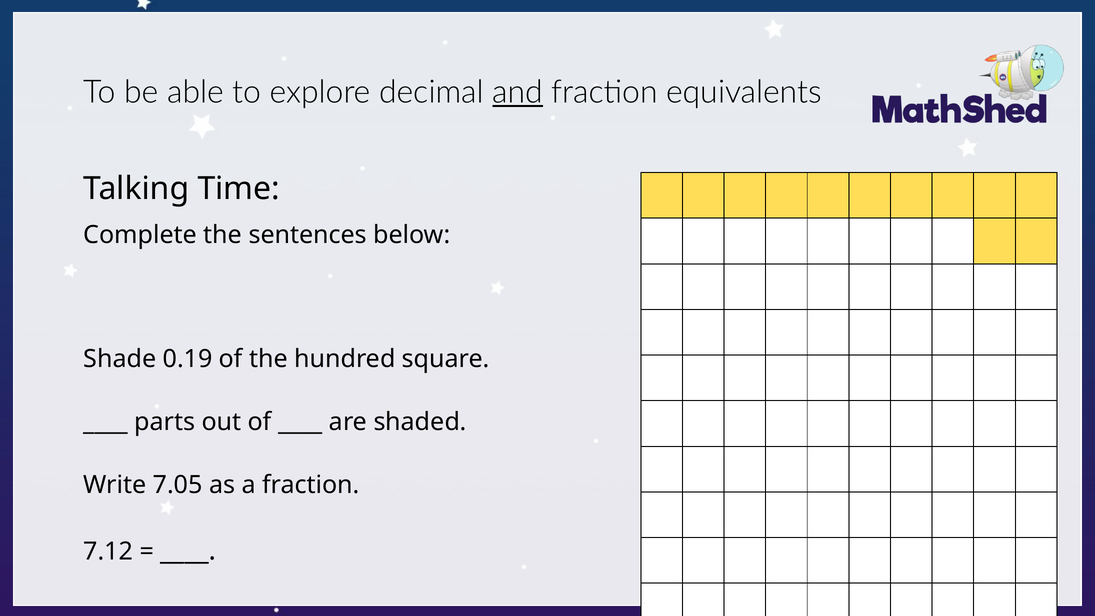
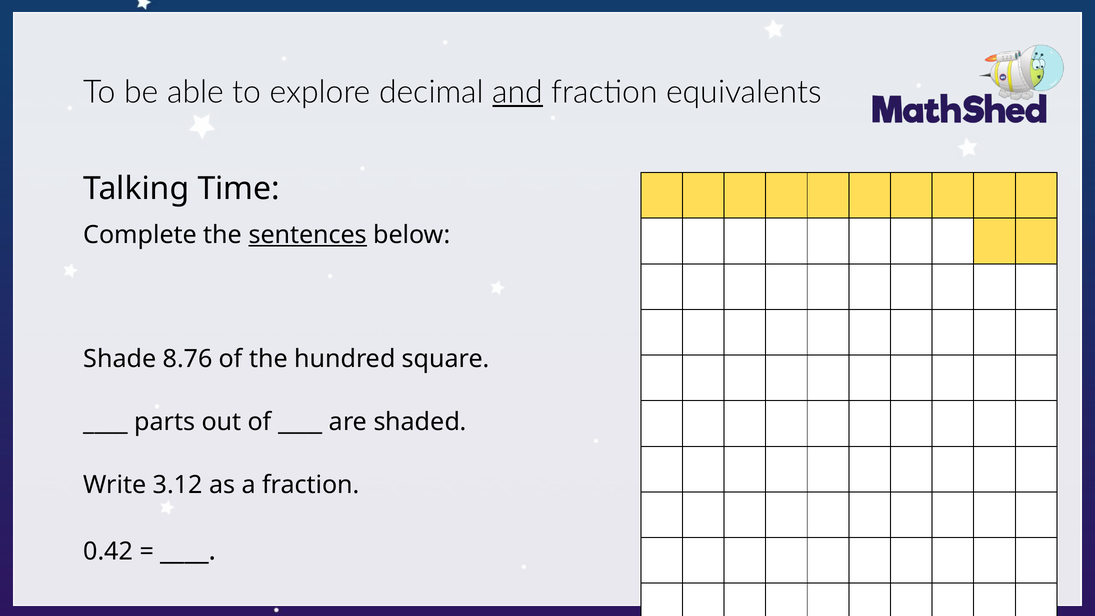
sentences underline: none -> present (308, 235)
0.19: 0.19 -> 8.76 (188, 359)
7.05: 7.05 -> 3.12 (178, 485)
7.12: 7.12 -> 0.42 (108, 551)
